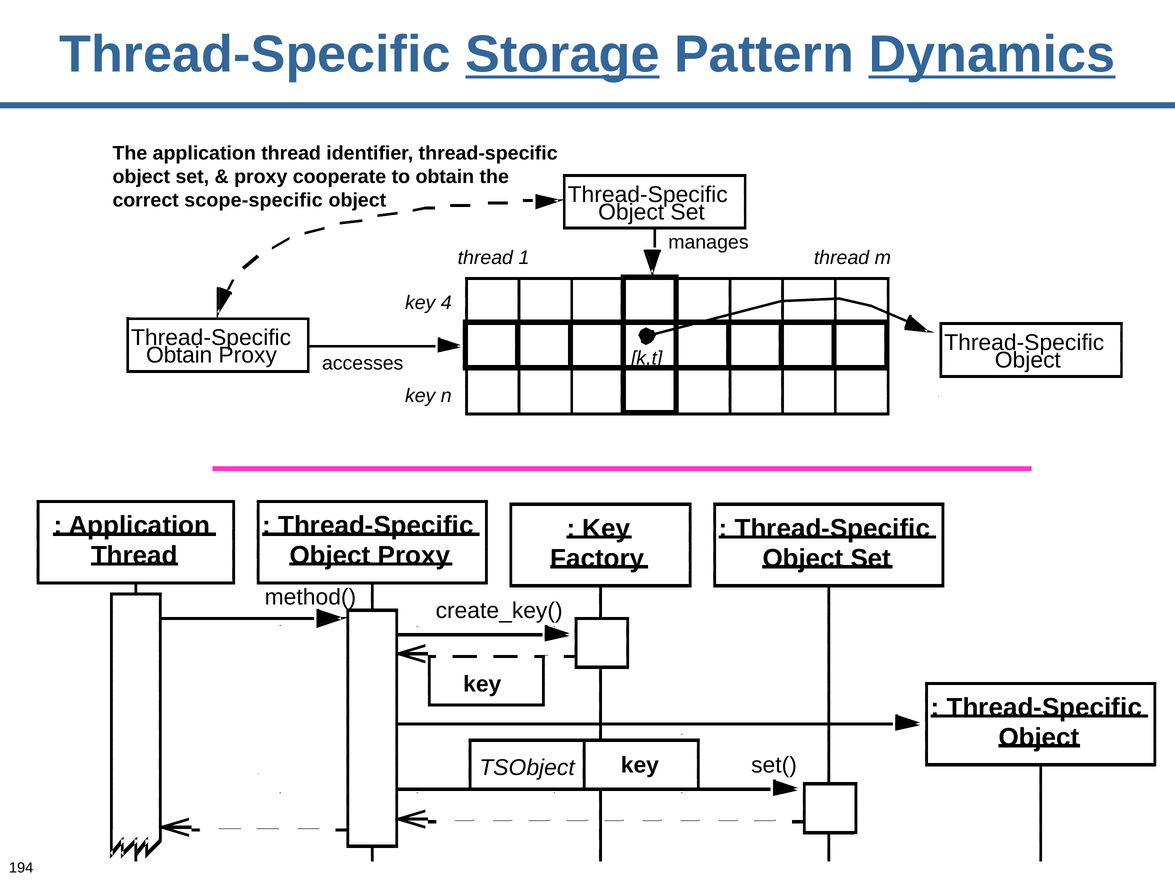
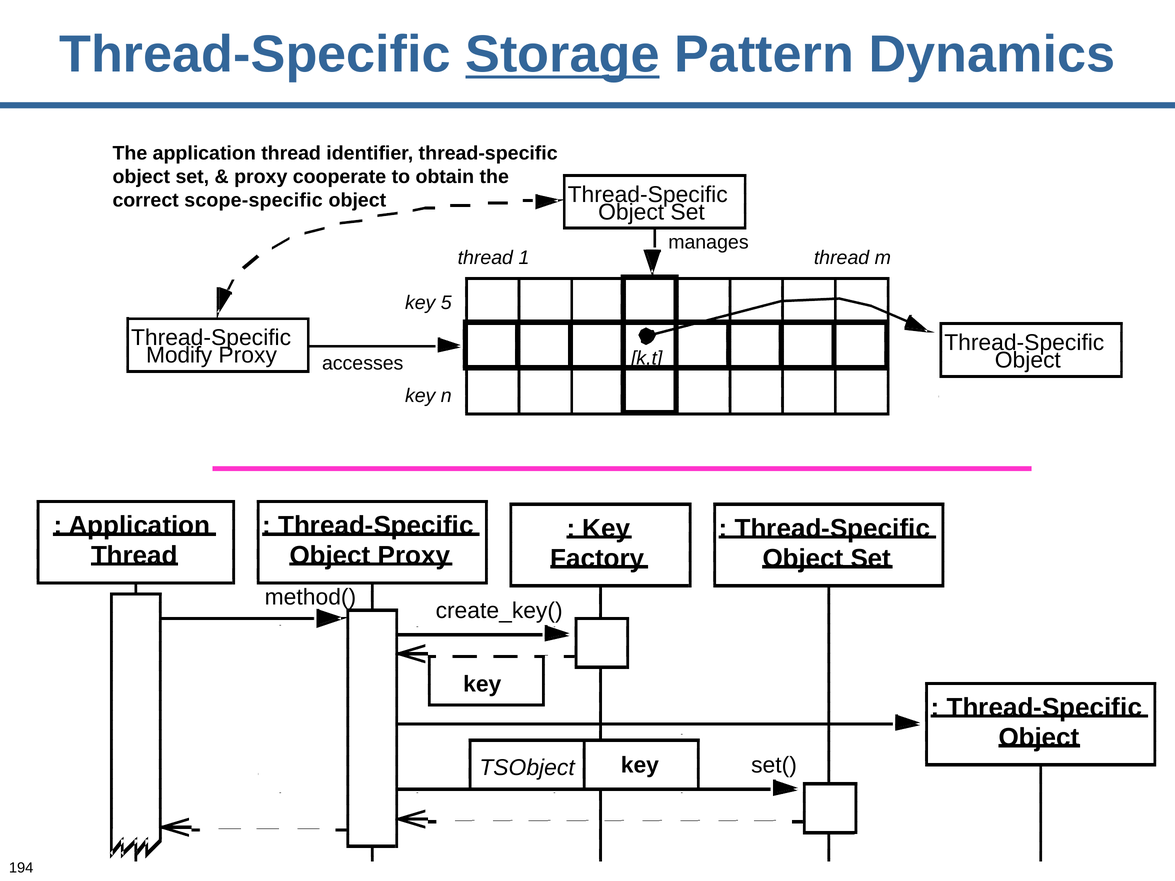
Dynamics underline: present -> none (992, 54)
4: 4 -> 5 (446, 303)
Obtain: Obtain -> Modify (179, 355)
